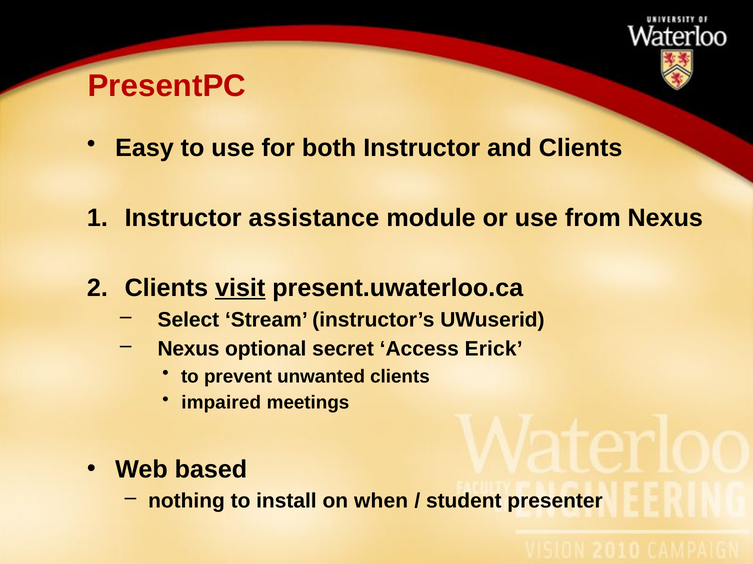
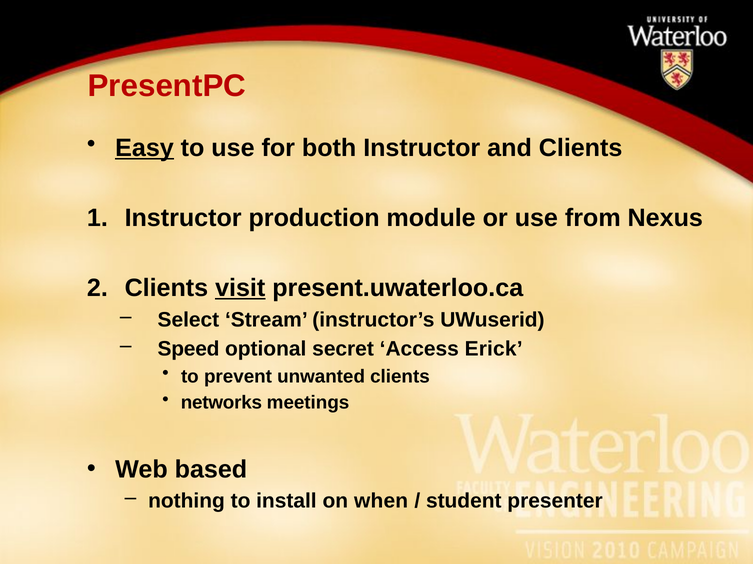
Easy underline: none -> present (145, 148)
assistance: assistance -> production (314, 218)
Nexus: Nexus -> Speed (188, 349)
impaired: impaired -> networks (221, 403)
